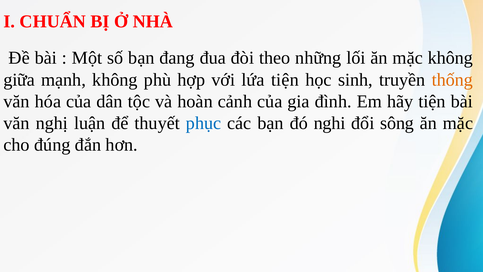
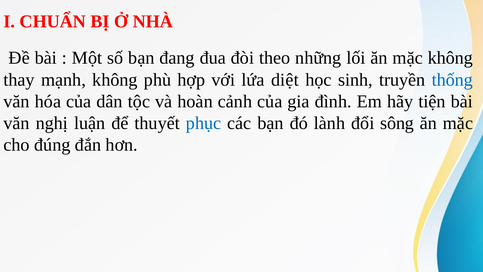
giữa: giữa -> thay (19, 80)
lứa tiện: tiện -> diệt (285, 80)
thống colour: orange -> blue (452, 80)
nghi: nghi -> lành (330, 123)
